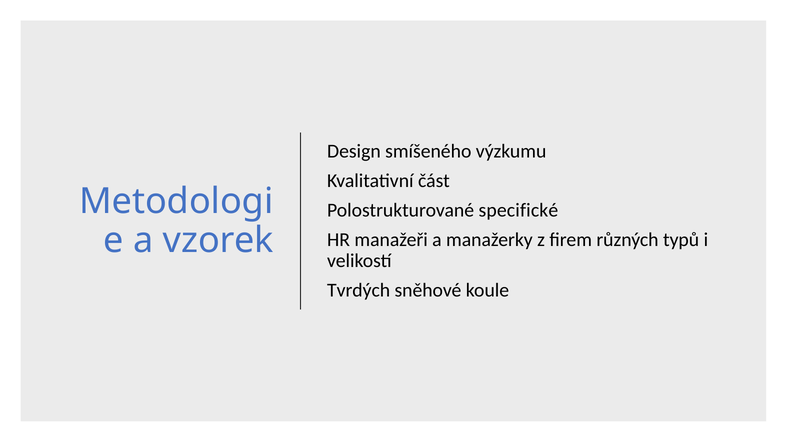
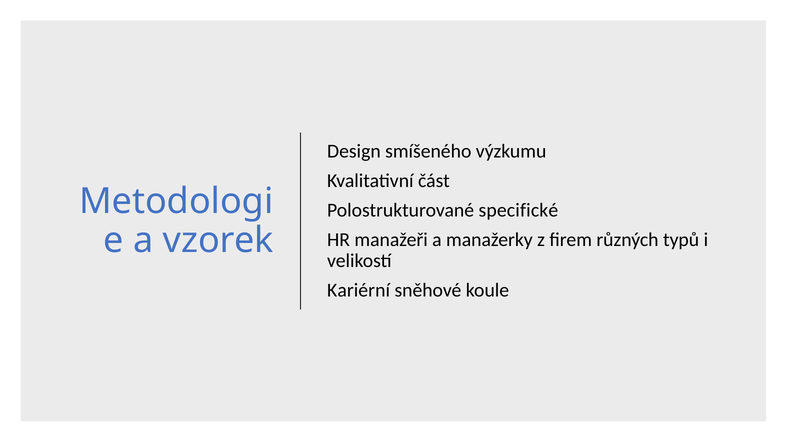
Tvrdých: Tvrdých -> Kariérní (359, 291)
